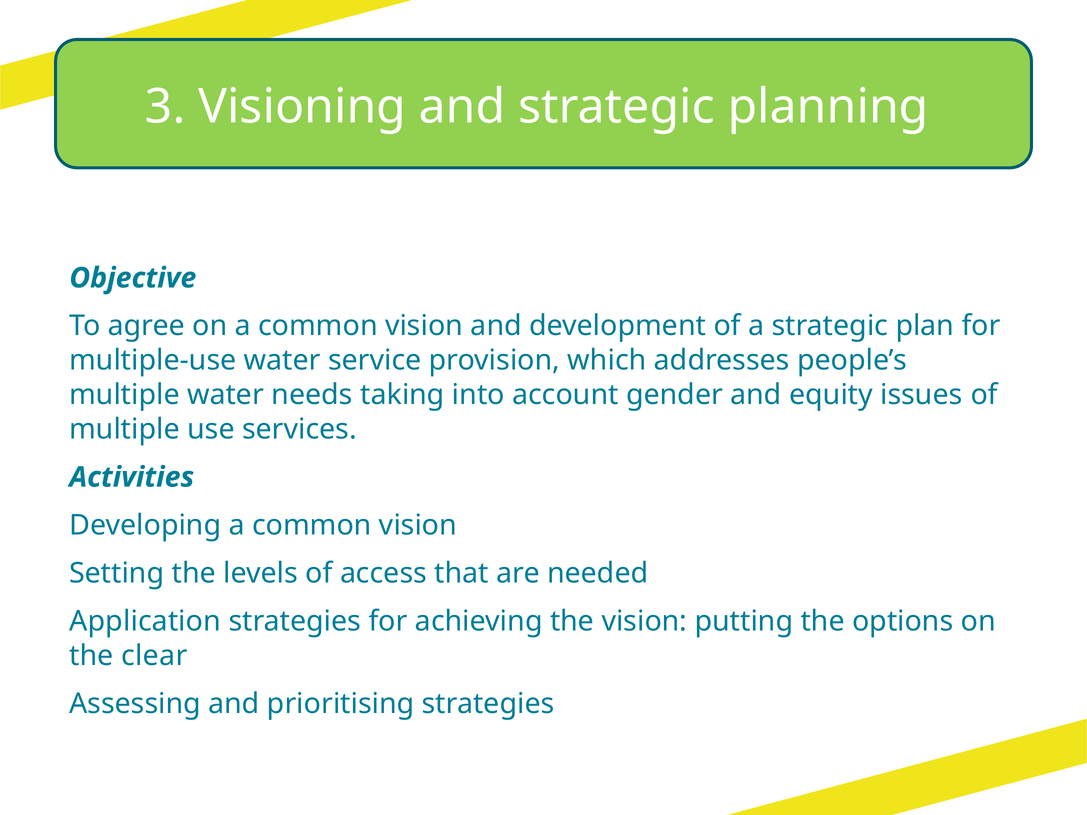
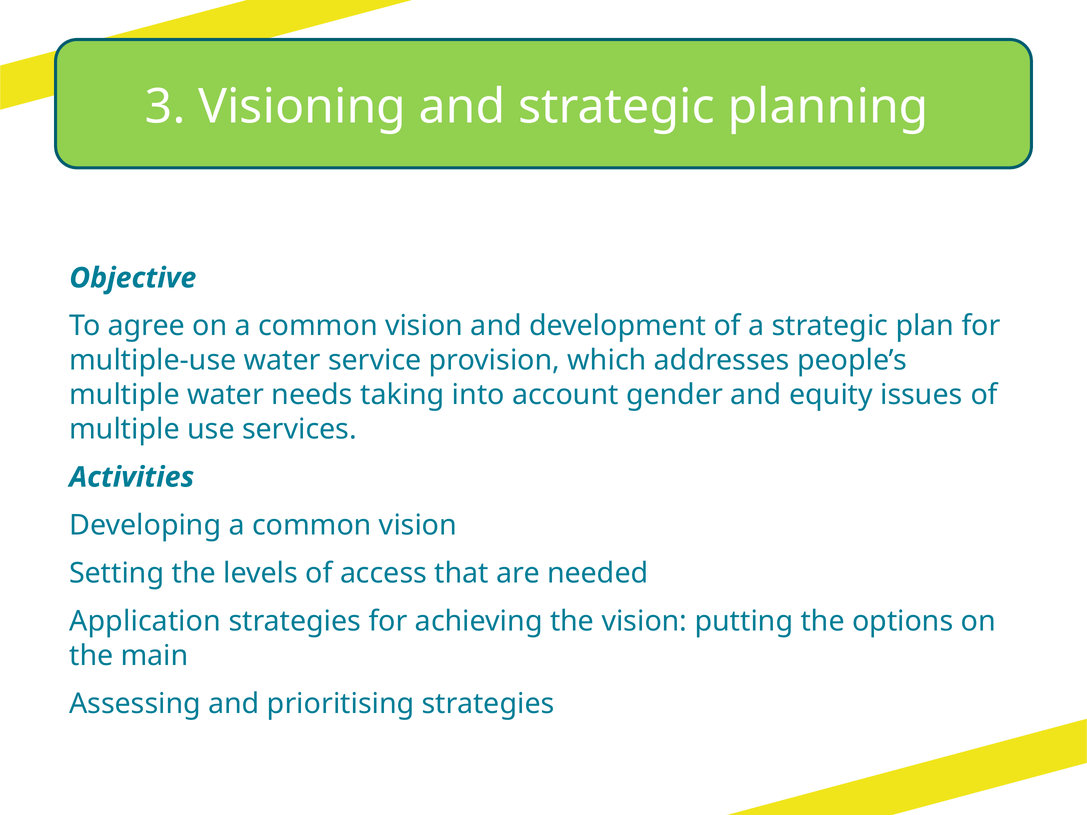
clear: clear -> main (155, 656)
